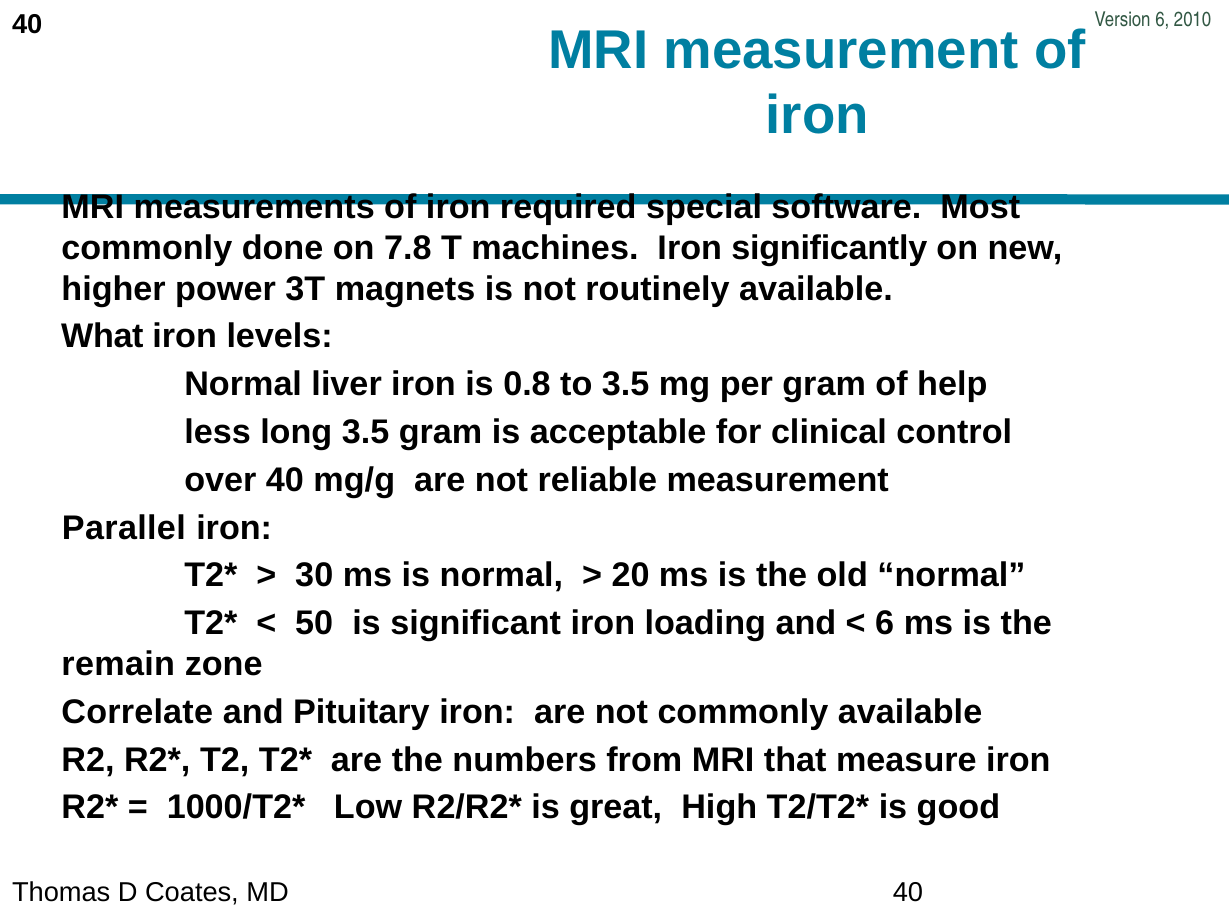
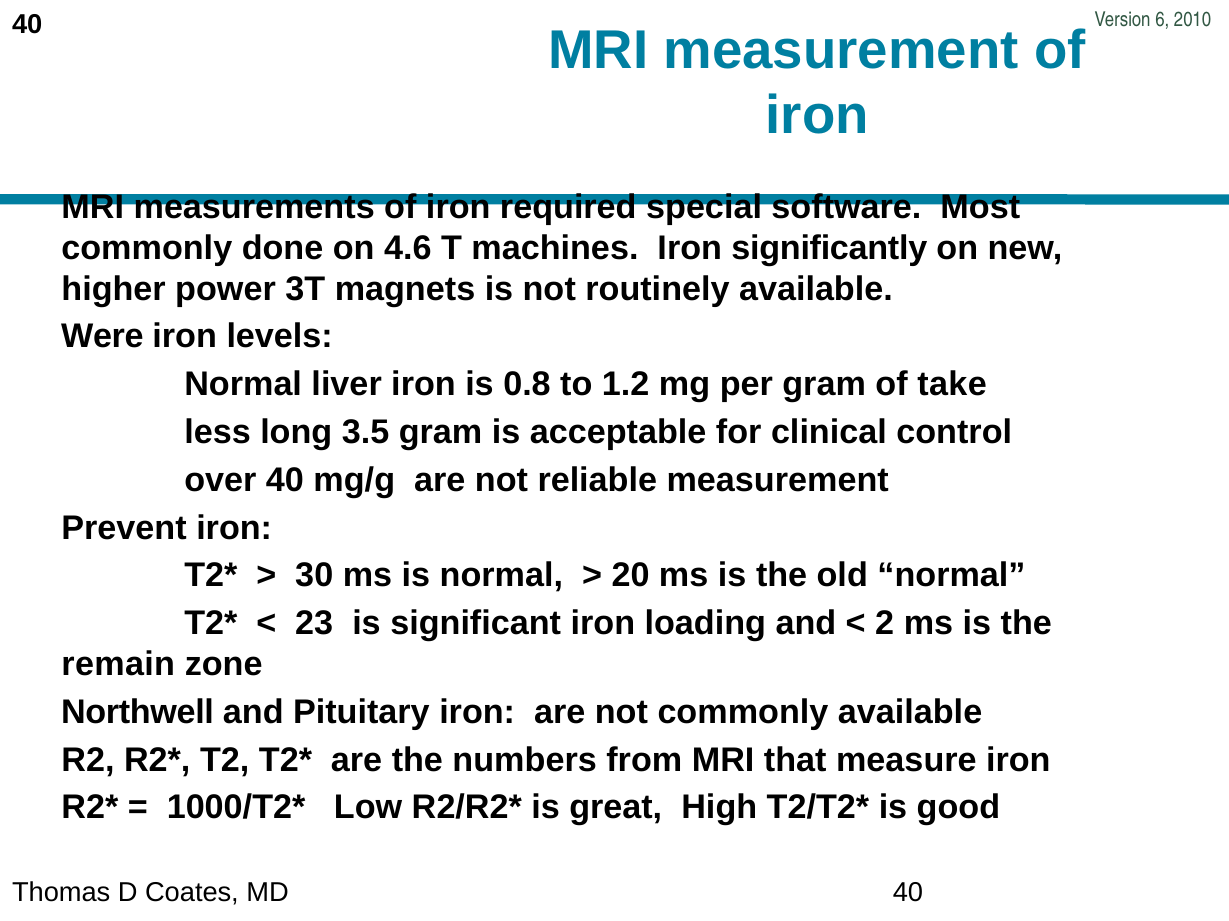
7.8: 7.8 -> 4.6 (408, 248)
What: What -> Were (102, 337)
to 3.5: 3.5 -> 1.2 (626, 385)
help: help -> take (952, 385)
Parallel: Parallel -> Prevent (124, 528)
50: 50 -> 23 (314, 624)
6: 6 -> 2 (885, 624)
Correlate: Correlate -> Northwell (138, 713)
